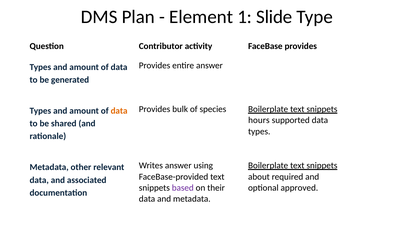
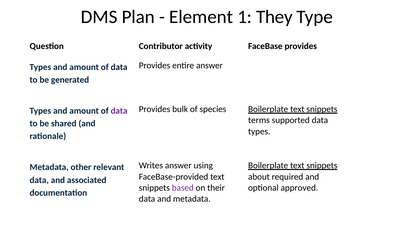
Slide: Slide -> They (274, 17)
data colour: orange -> purple (119, 111)
hours: hours -> terms (259, 120)
